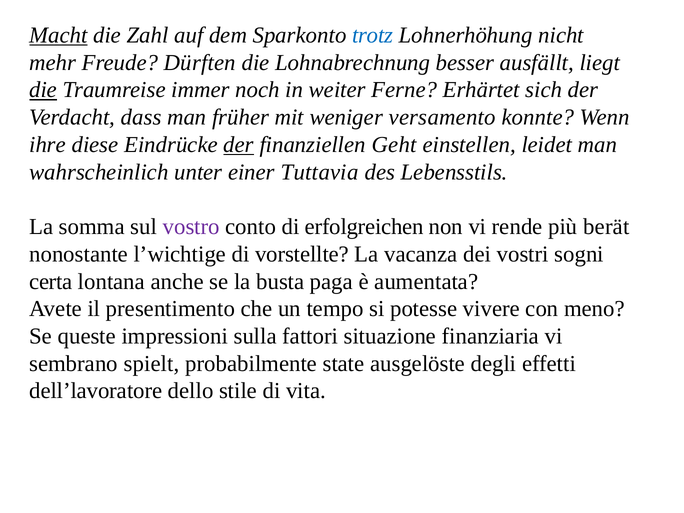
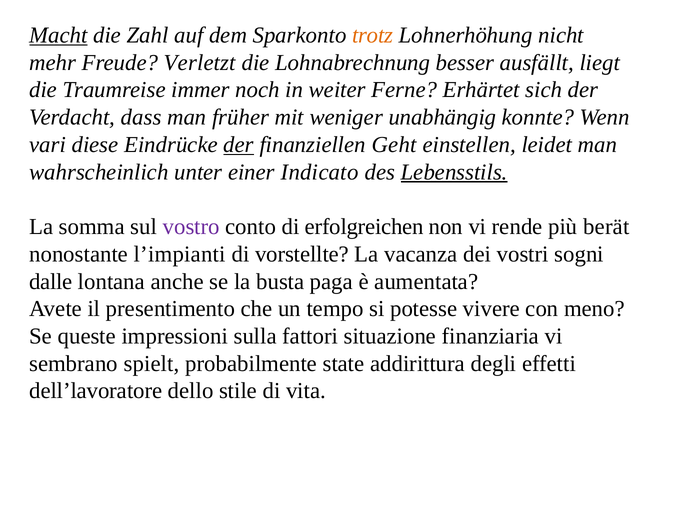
trotz colour: blue -> orange (373, 35)
Dürften: Dürften -> Verletzt (200, 63)
die underline: present -> none (43, 90)
versamento: versamento -> unabhängig (442, 117)
ihre: ihre -> vari (48, 145)
Tuttavia: Tuttavia -> Indicato (320, 172)
Lebensstils underline: none -> present (454, 172)
l’wichtige: l’wichtige -> l’impianti (180, 254)
certa: certa -> dalle (51, 281)
ausgelöste: ausgelöste -> addirittura (418, 364)
